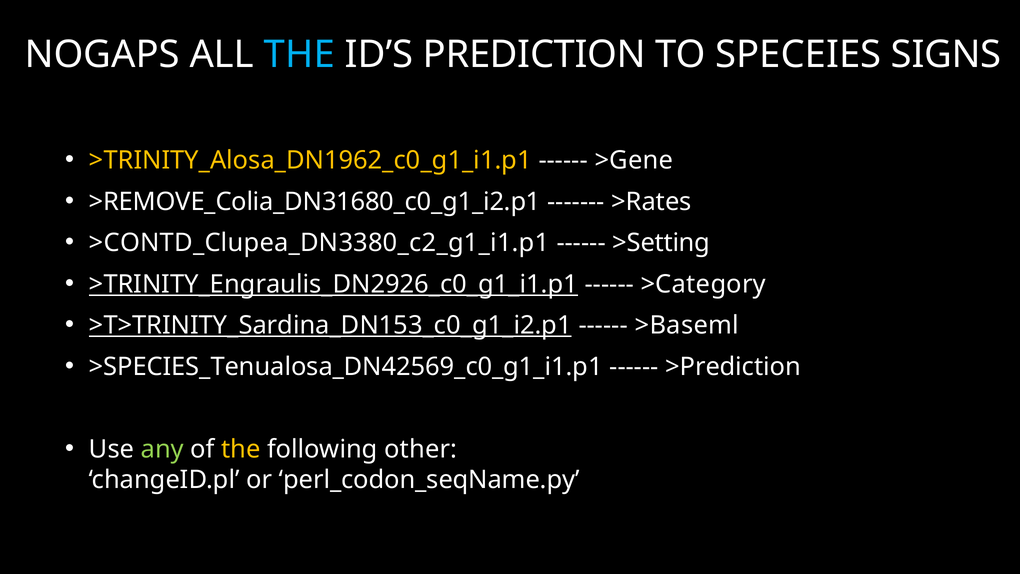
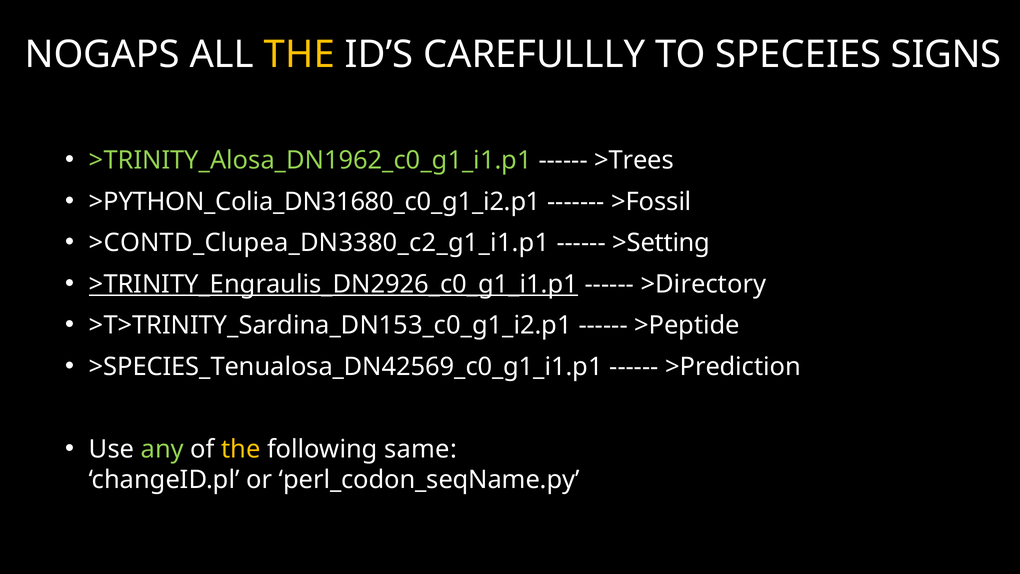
THE colour: light blue -> yellow (299, 55)
PREDICTION: PREDICTION -> CAREFULLLY (534, 55)
>TRINITY_Alosa_DN1962_c0_g1_i1.p1 colour: yellow -> light green (310, 160)
>Gene: >Gene -> >Trees (634, 160)
>REMOVE_Colia_DN31680_c0_g1_i2.p1: >REMOVE_Colia_DN31680_c0_g1_i2.p1 -> >PYTHON_Colia_DN31680_c0_g1_i2.p1 (315, 202)
>Rates: >Rates -> >Fossil (651, 202)
>Category: >Category -> >Directory (703, 284)
>T>TRINITY_Sardina_DN153_c0_g1_i2.p1 underline: present -> none (330, 325)
>Baseml: >Baseml -> >Peptide (687, 325)
other: other -> same (421, 449)
